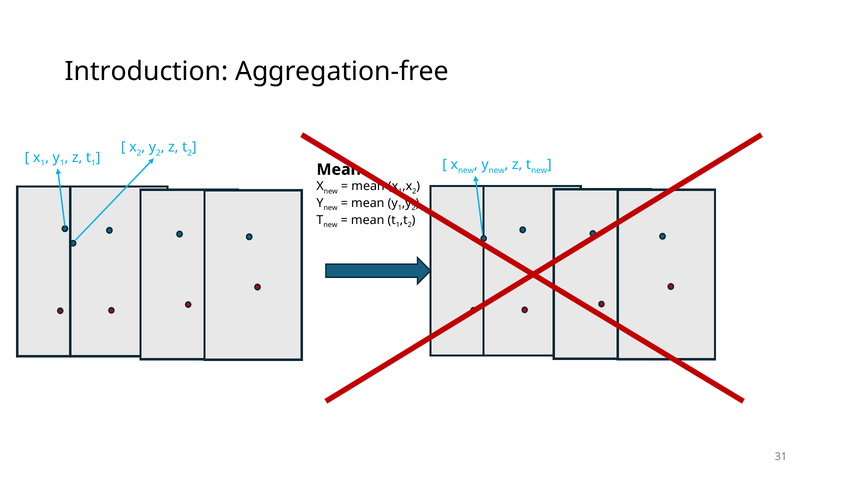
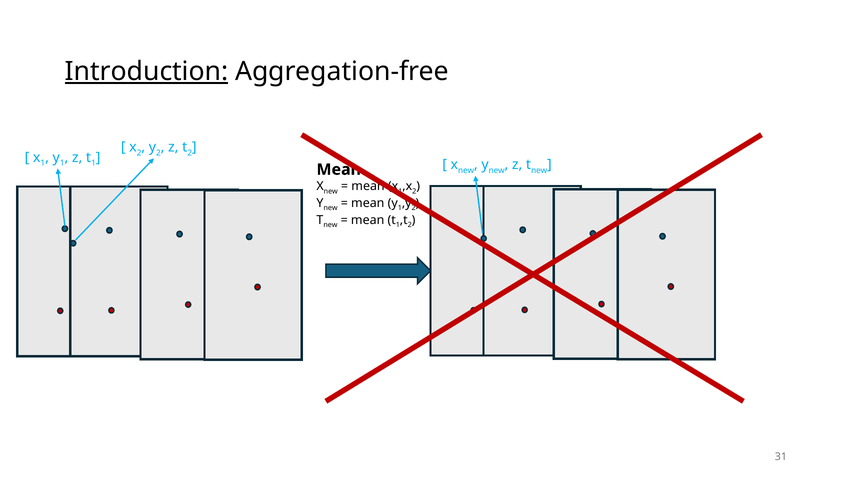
Introduction underline: none -> present (147, 72)
